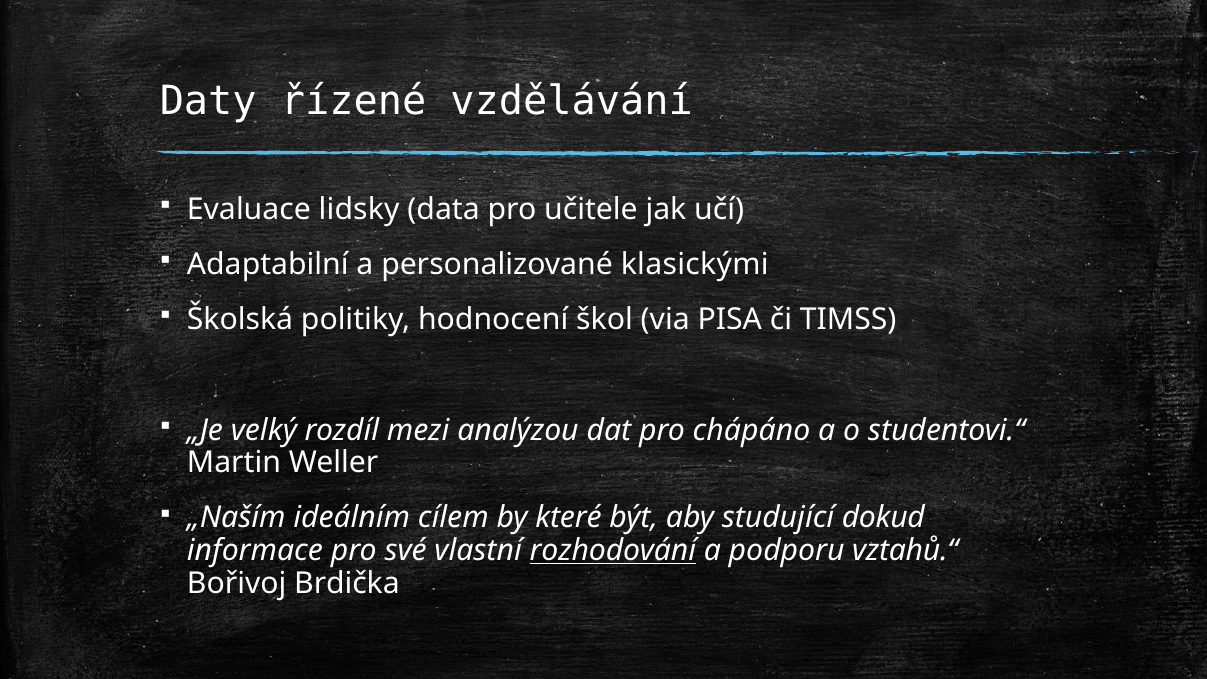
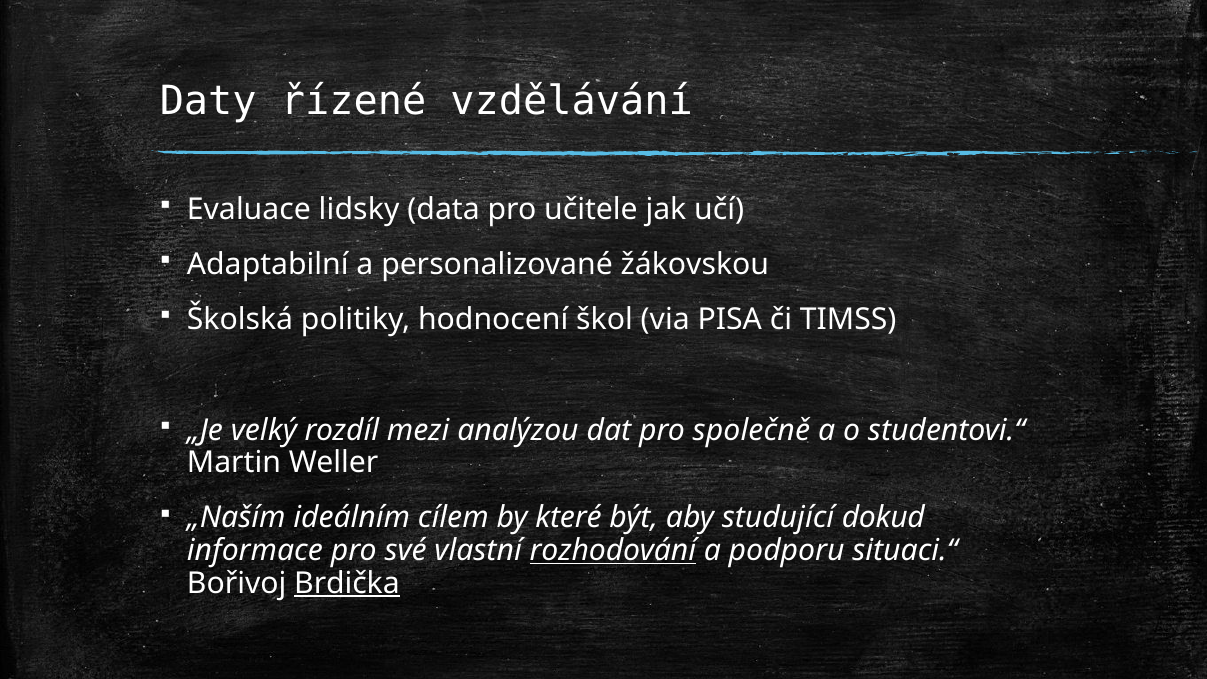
klasickými: klasickými -> žákovskou (695, 265)
chápáno: chápáno -> společně (751, 430)
vztahů.“: vztahů.“ -> situaci.“ (905, 551)
Brdička underline: none -> present (347, 583)
